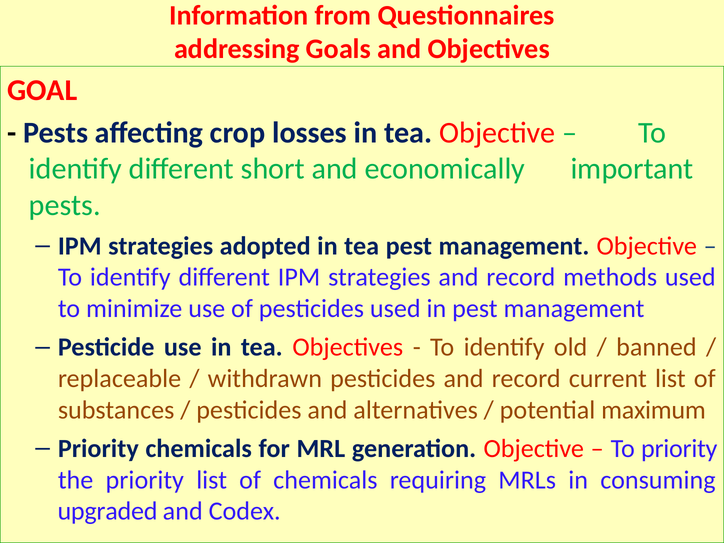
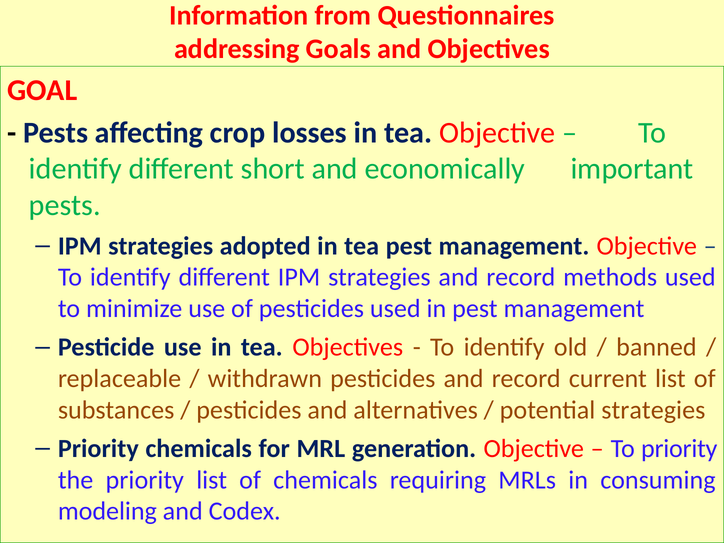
potential maximum: maximum -> strategies (653, 410)
upgraded: upgraded -> modeling (107, 511)
